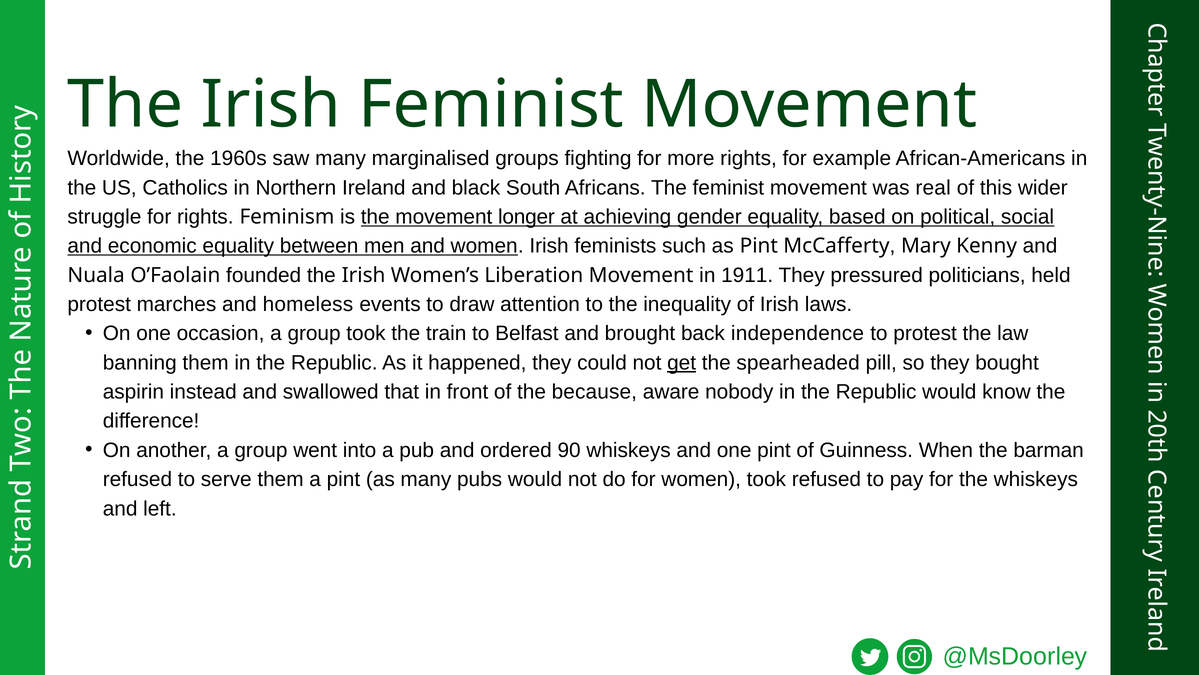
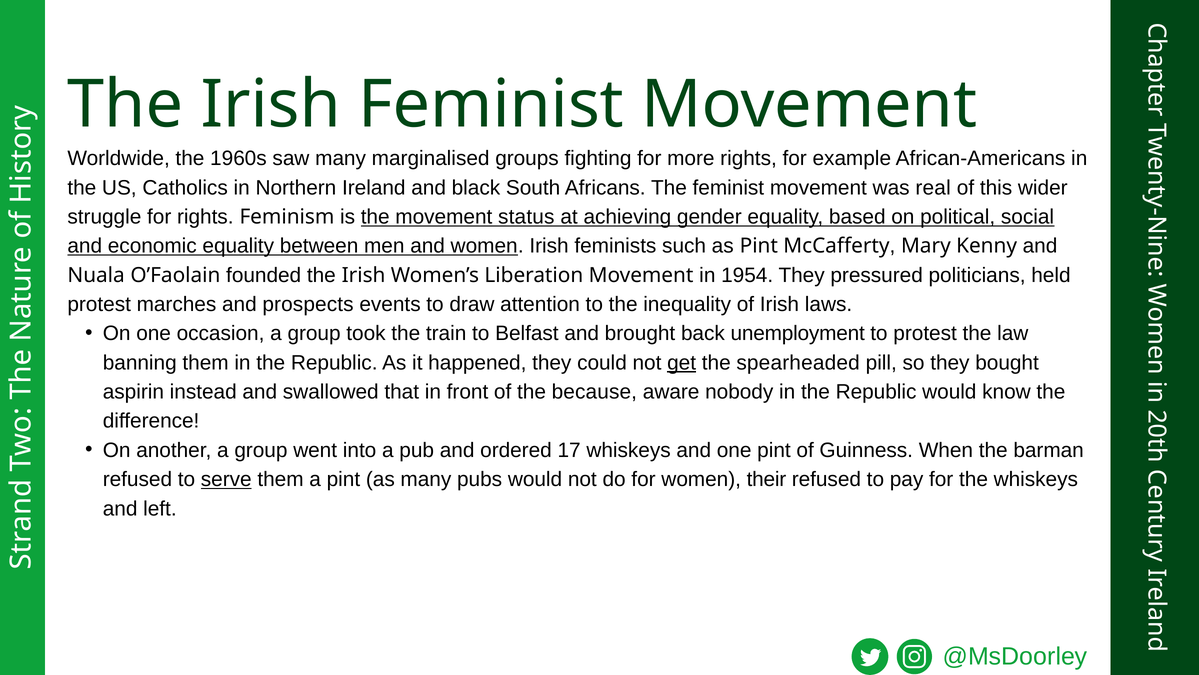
longer: longer -> status (526, 217)
1911: 1911 -> 1954 (747, 275)
homeless: homeless -> prospects (308, 304)
independence: independence -> unemployment (798, 333)
90: 90 -> 17 (569, 450)
serve underline: none -> present (226, 479)
women took: took -> their (766, 479)
